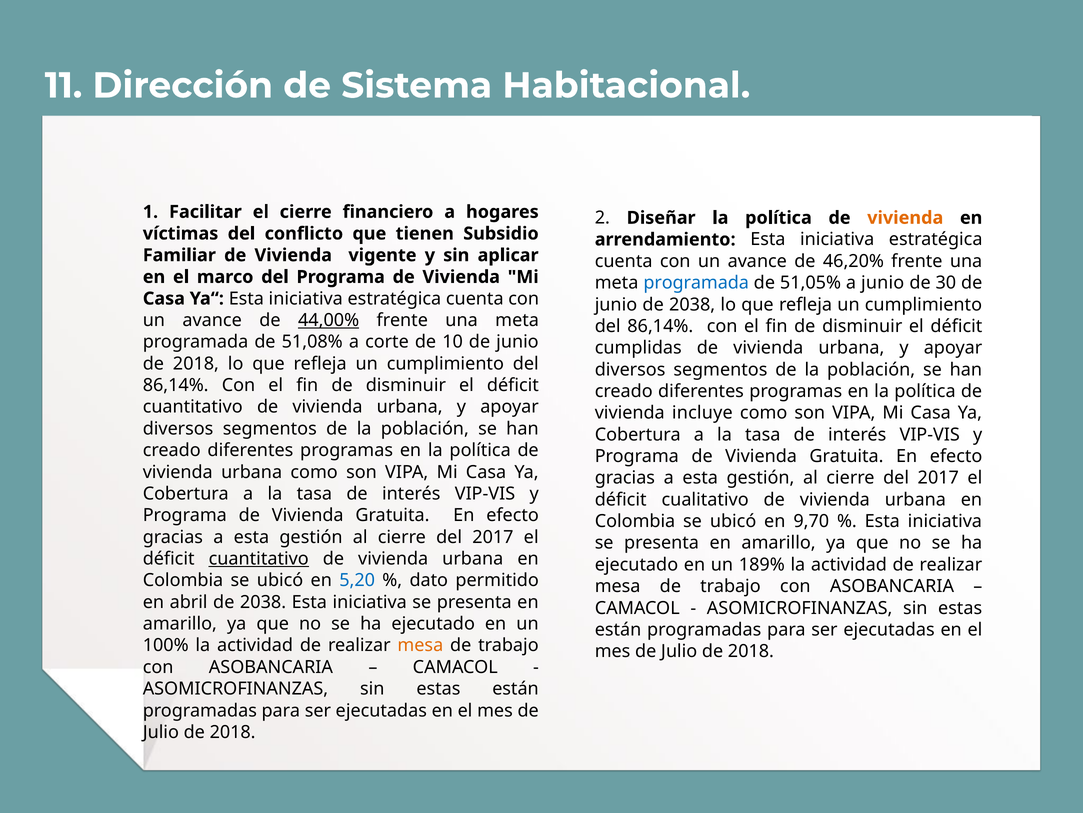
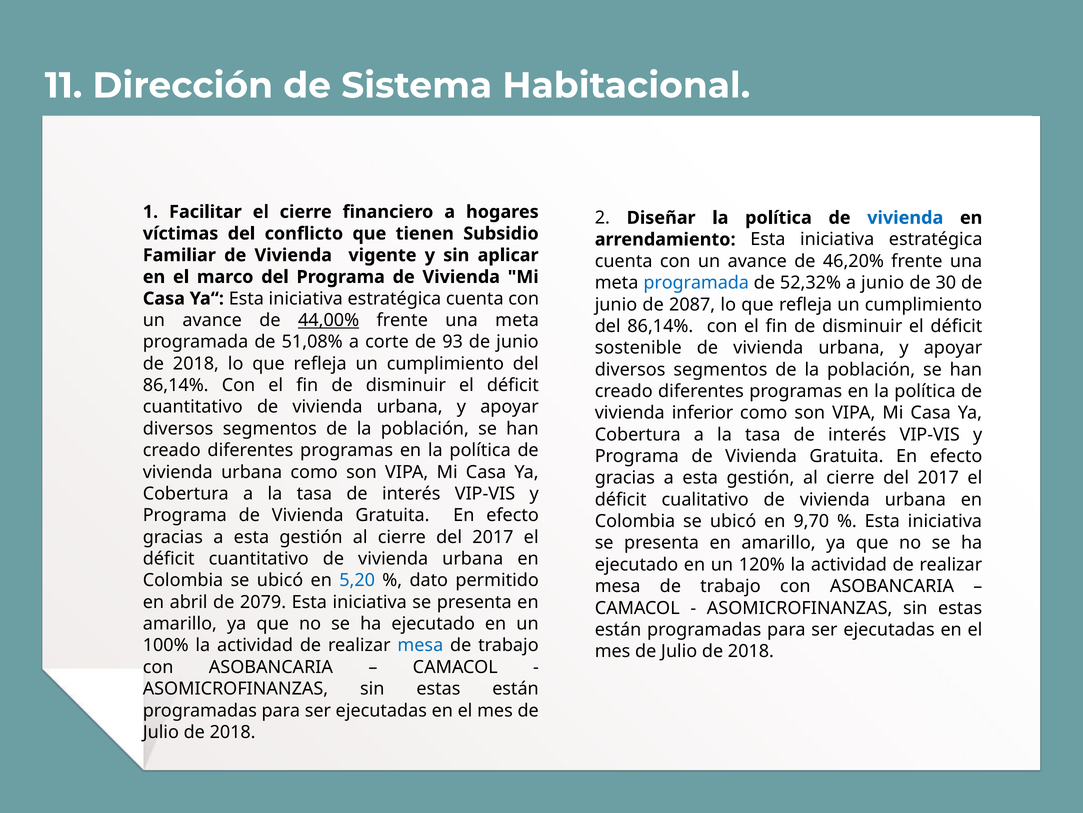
vivienda colour: orange -> blue (905, 218)
51,05%: 51,05% -> 52,32% (810, 283)
junio de 2038: 2038 -> 2087 (692, 304)
10: 10 -> 93 (453, 342)
cumplidas: cumplidas -> sostenible (638, 348)
incluye: incluye -> inferior (703, 413)
cuantitativo underline: present -> none (259, 558)
189%: 189% -> 120% (762, 564)
abril de 2038: 2038 -> 2079 (263, 602)
mesa colour: orange -> blue (420, 645)
